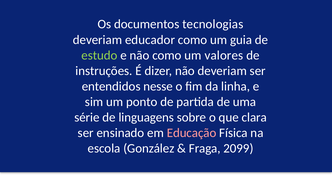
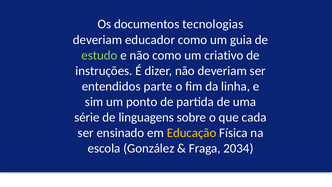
valores: valores -> criativo (224, 55)
nesse: nesse -> parte (158, 86)
clara: clara -> cada (254, 117)
Educação colour: pink -> yellow (192, 133)
2099: 2099 -> 2034 (238, 148)
